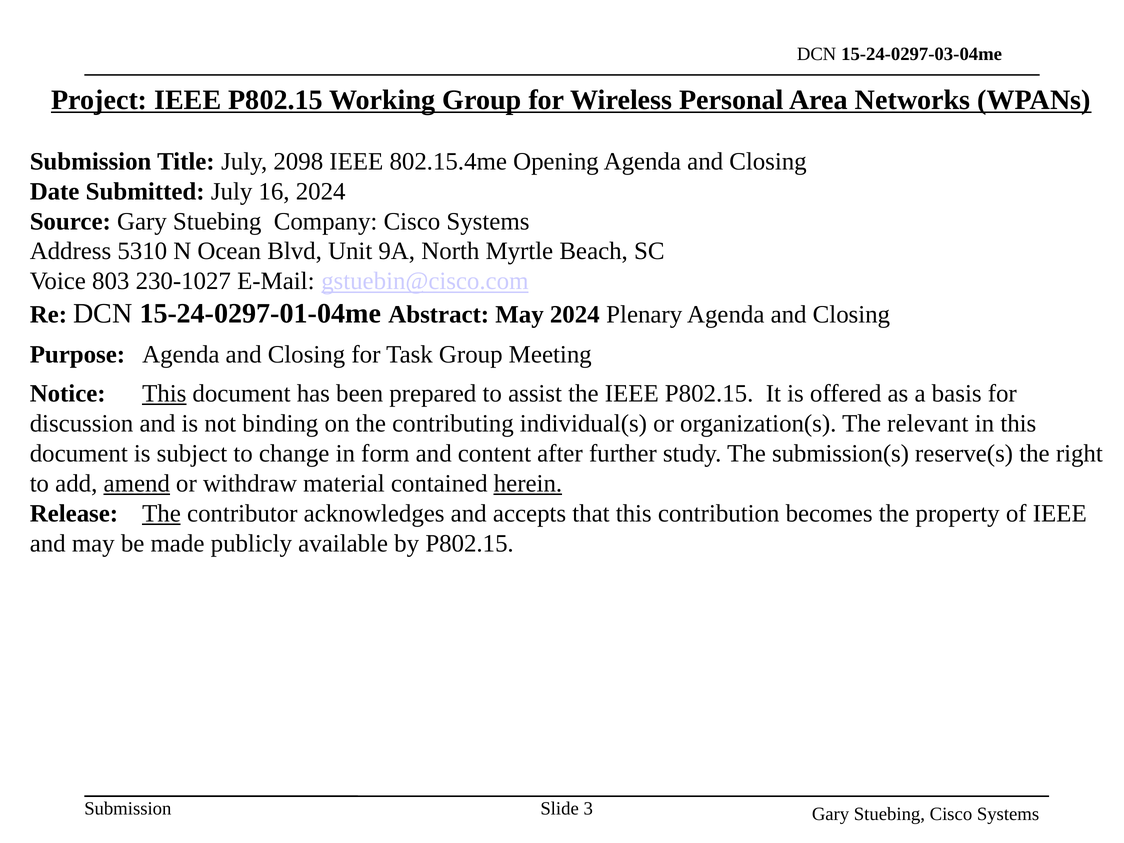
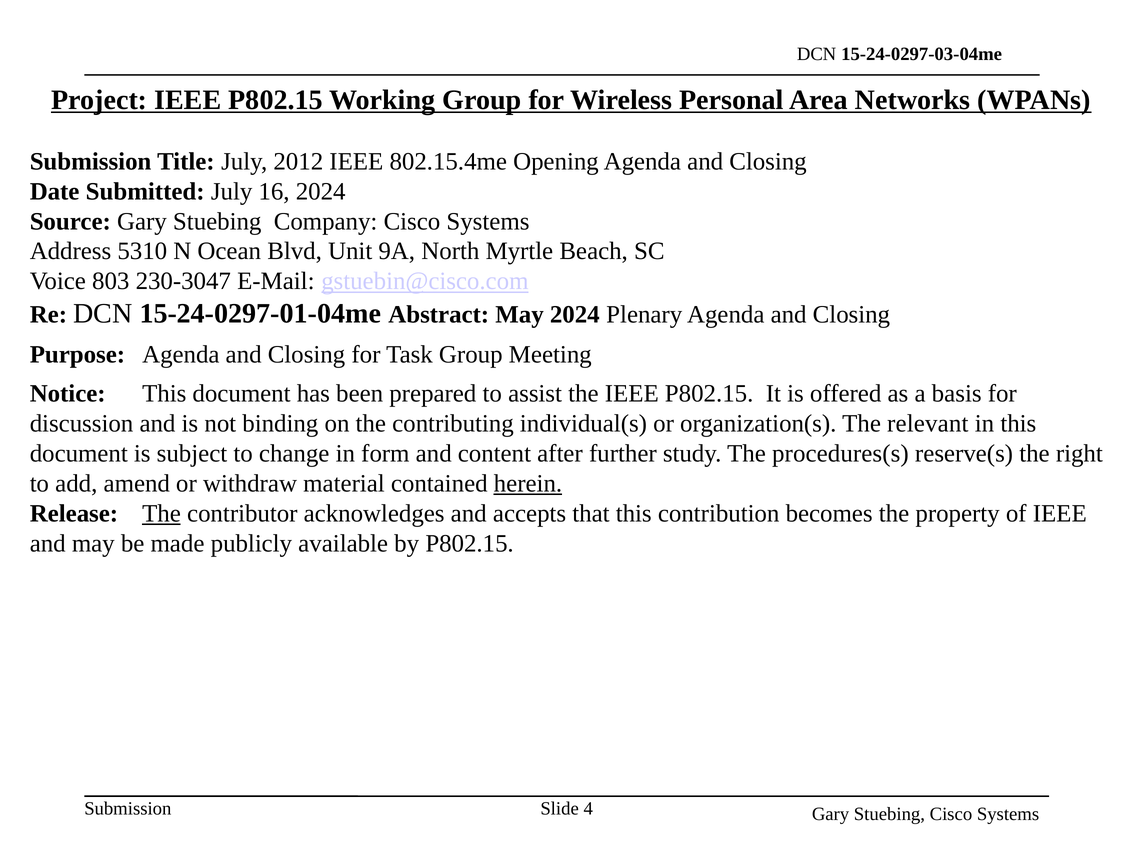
2098: 2098 -> 2012 (298, 161)
230-1027: 230-1027 -> 230-3047 (183, 281)
This underline: present -> none (164, 394)
submission(s: submission(s -> procedures(s (840, 454)
amend underline: present -> none (137, 483)
3: 3 -> 4 (588, 809)
